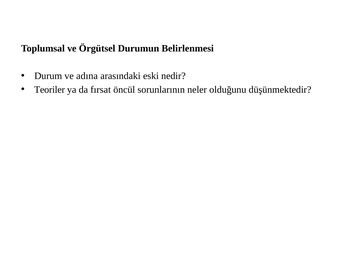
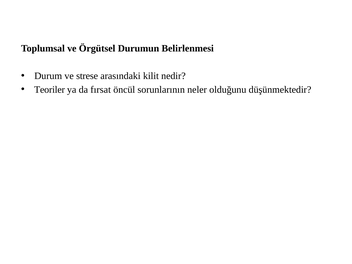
adına: adına -> strese (87, 76)
eski: eski -> kilit (151, 76)
